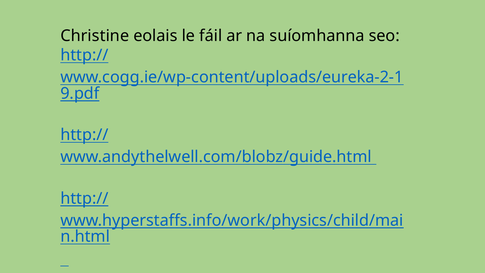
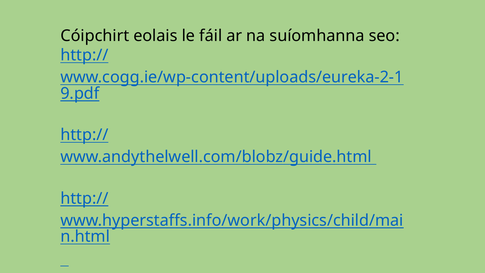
Christine: Christine -> Cóipchirt (95, 36)
